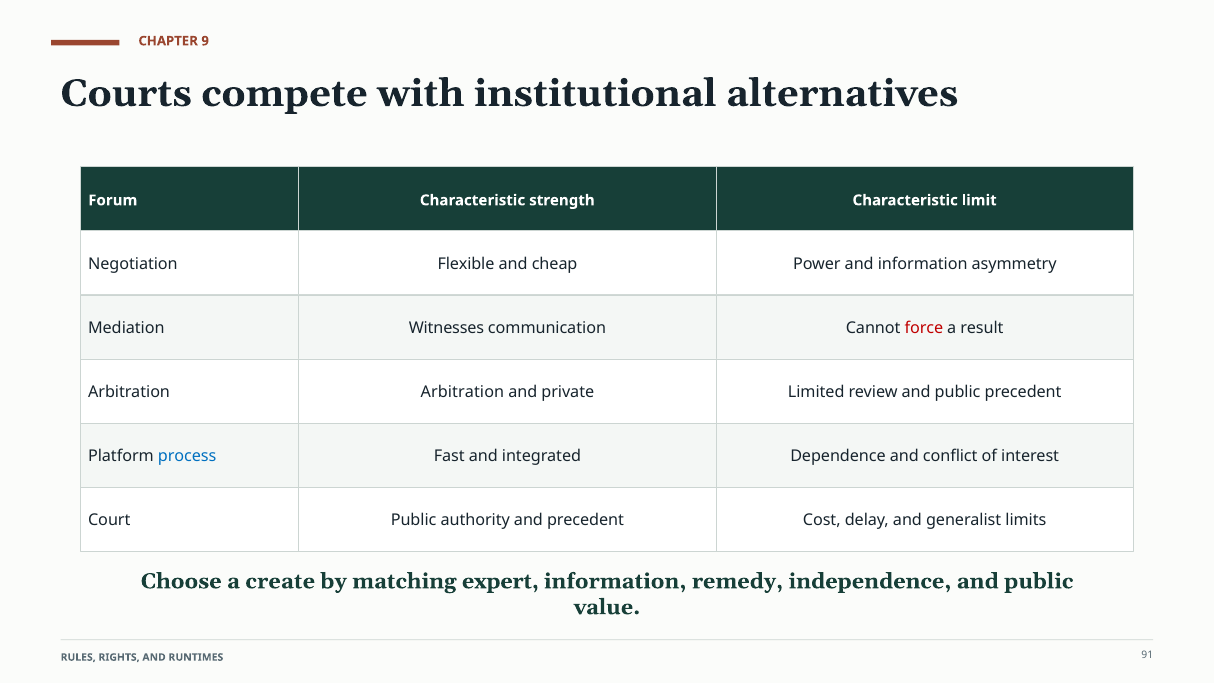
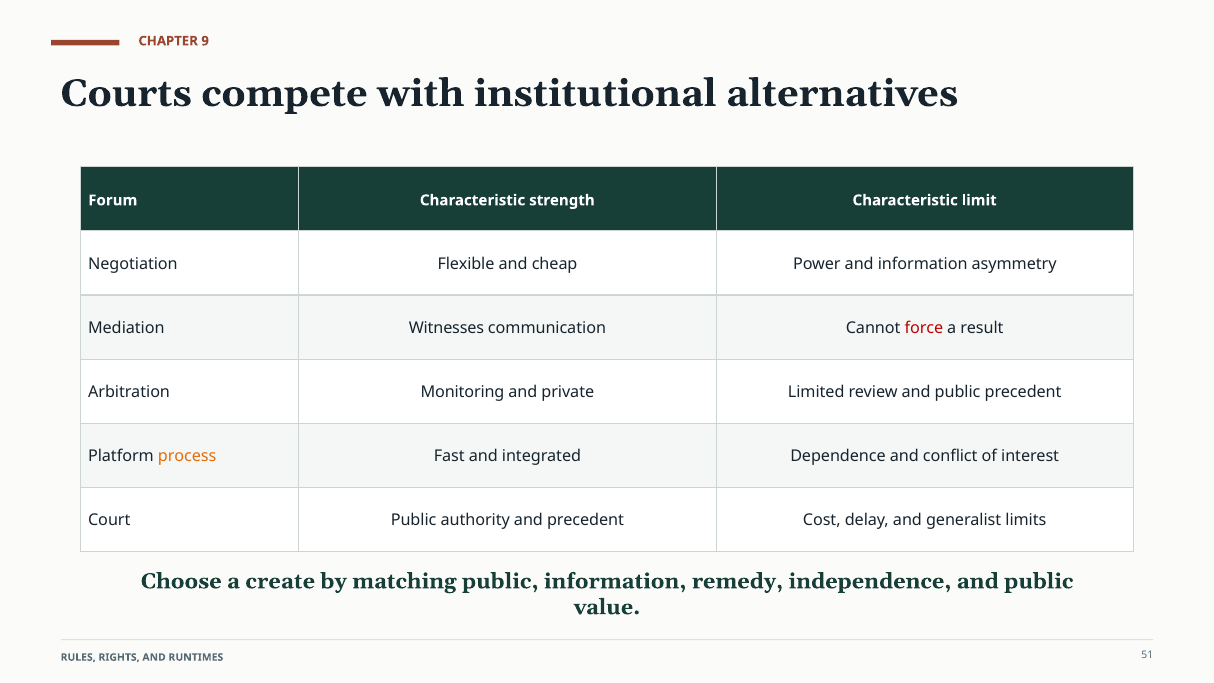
Arbitration Arbitration: Arbitration -> Monitoring (463, 392)
process colour: blue -> orange (187, 456)
matching expert: expert -> public (500, 581)
91: 91 -> 51 (1147, 655)
